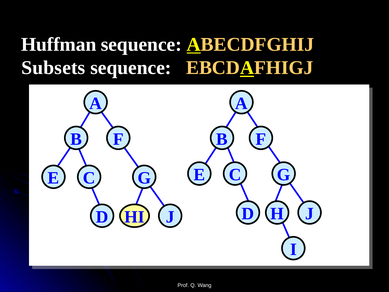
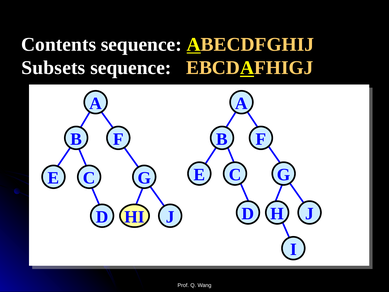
Huffman: Huffman -> Contents (59, 44)
